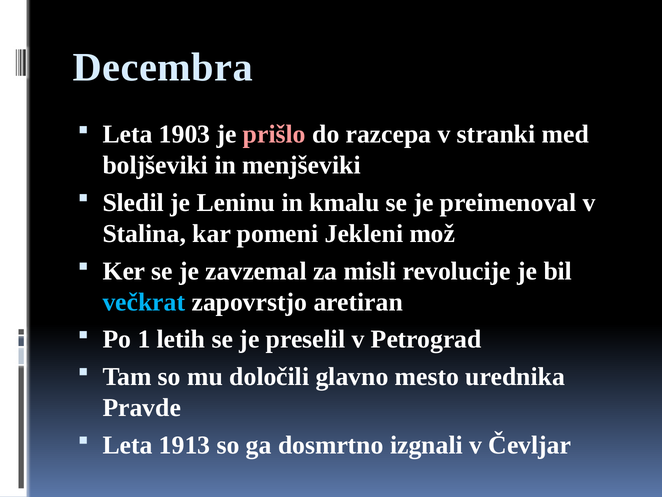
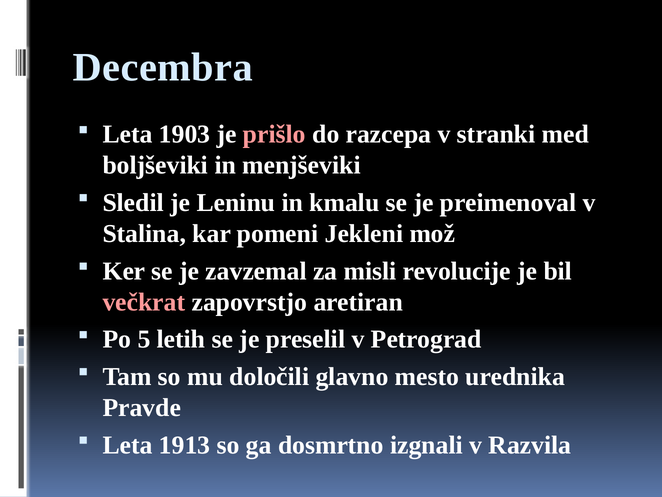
večkrat colour: light blue -> pink (144, 302)
1: 1 -> 5 (144, 339)
Čevljar: Čevljar -> Razvila (530, 445)
